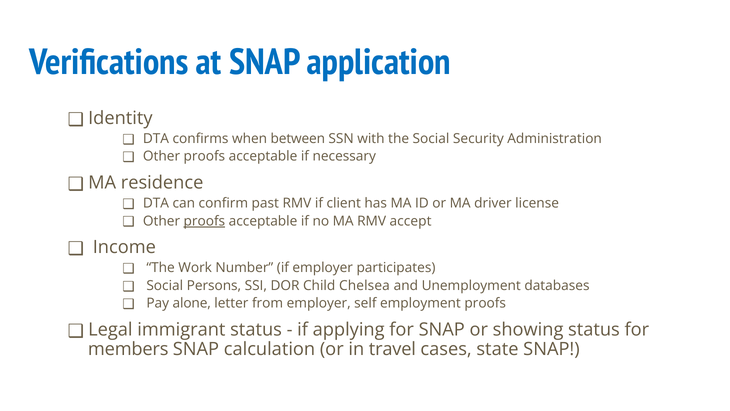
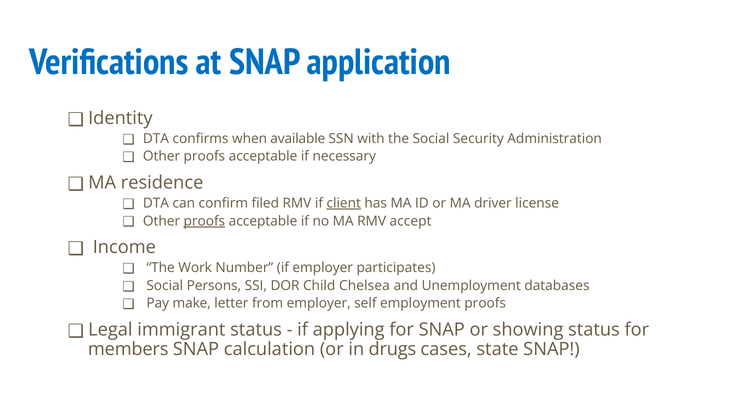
between: between -> available (298, 139)
past: past -> filed (265, 203)
client underline: none -> present (344, 203)
alone: alone -> make (192, 303)
travel: travel -> drugs (392, 349)
